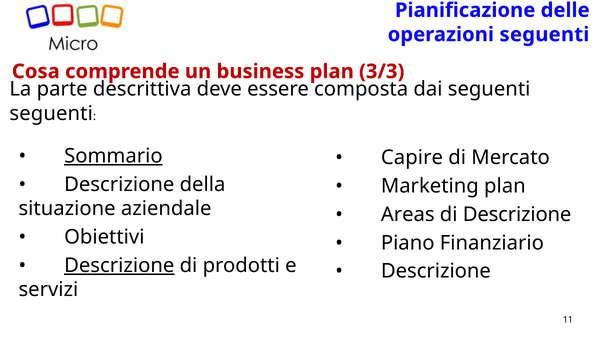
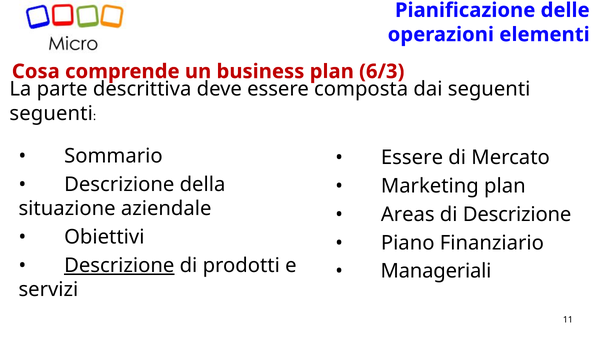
operazioni seguenti: seguenti -> elementi (544, 35)
3/3: 3/3 -> 6/3 (382, 71)
Sommario underline: present -> none (113, 156)
Capire: Capire -> Essere (412, 158)
Descrizione: Descrizione -> Manageriali (436, 271)
